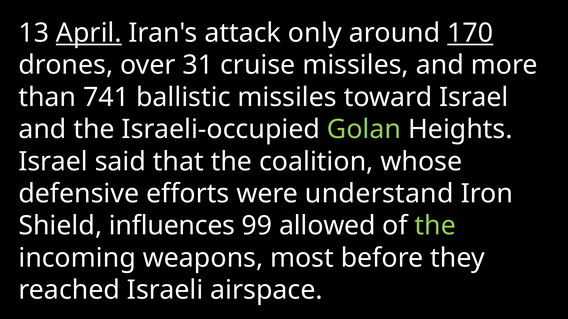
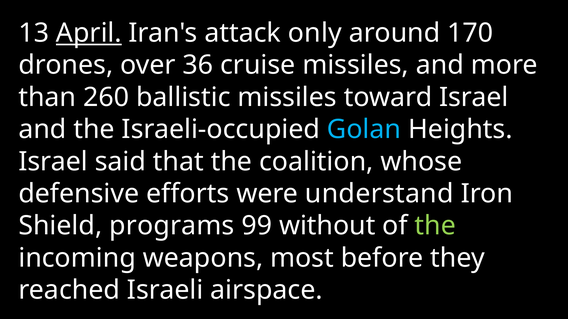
170 underline: present -> none (470, 33)
31: 31 -> 36 (198, 65)
741: 741 -> 260 (106, 97)
Golan colour: light green -> light blue (364, 130)
influences: influences -> programs (172, 226)
allowed: allowed -> without (327, 226)
